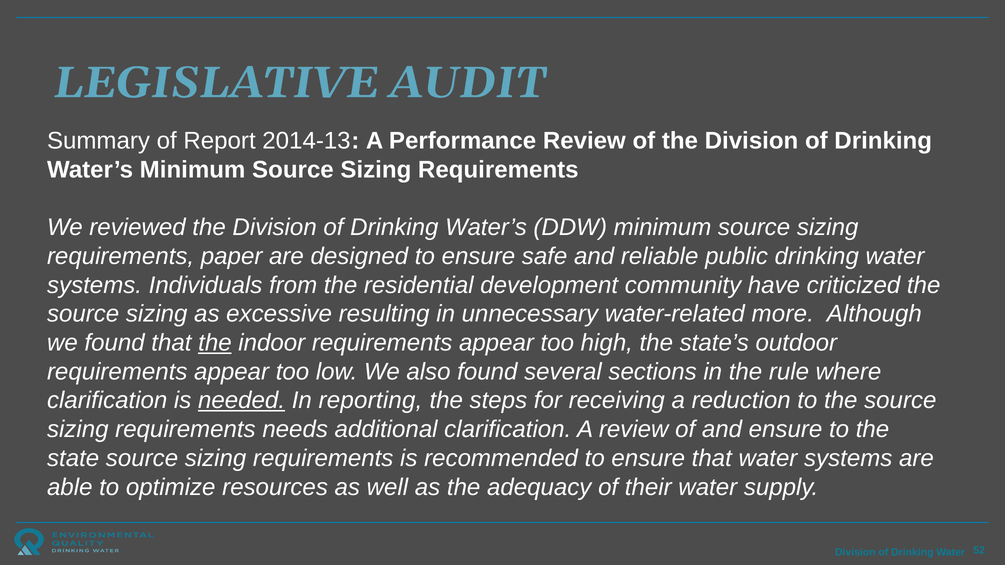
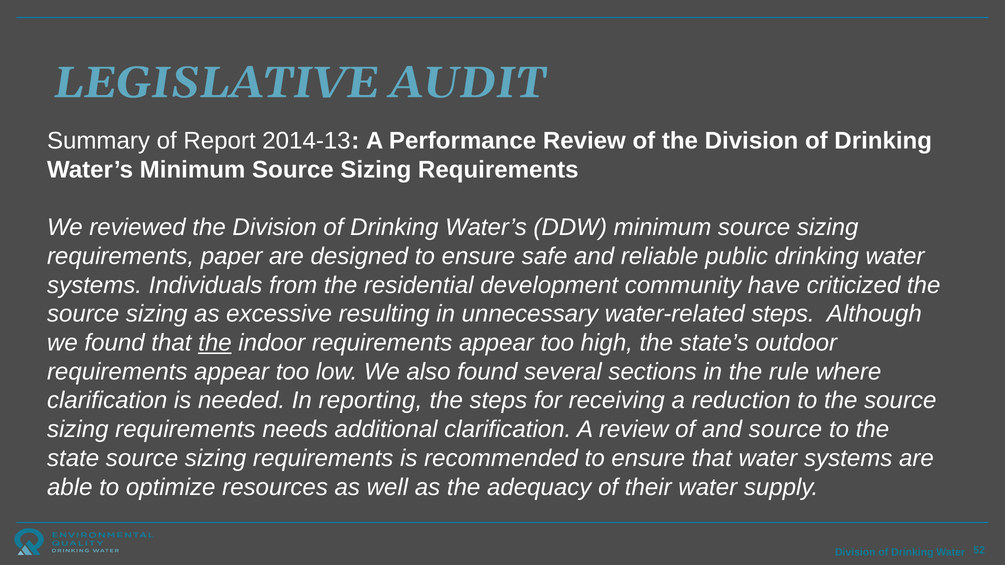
water-related more: more -> steps (783, 314)
needed underline: present -> none (242, 401)
and ensure: ensure -> source (785, 430)
